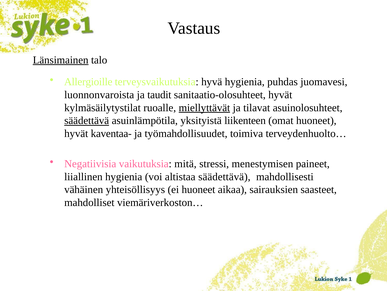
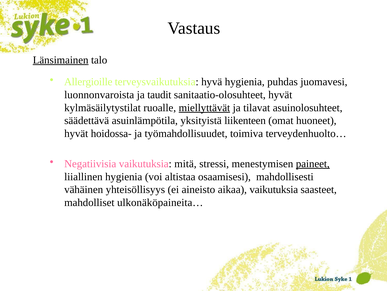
säädettävä underline: present -> none (87, 120)
kaventaa-: kaventaa- -> hoidossa- (111, 133)
paineet underline: none -> present (313, 163)
altistaa säädettävä: säädettävä -> osaamisesi (224, 176)
ei huoneet: huoneet -> aineisto (198, 189)
aikaa sairauksien: sairauksien -> vaikutuksia (274, 189)
viemäriverkoston…: viemäriverkoston… -> ulkonäköpaineita… (160, 202)
